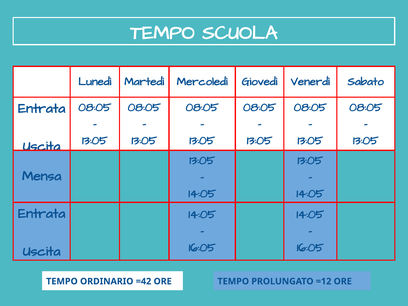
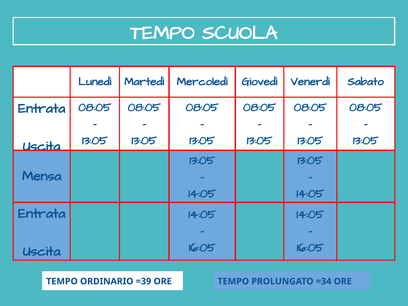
=42: =42 -> =39 (144, 281)
=12: =12 -> =34 (324, 281)
